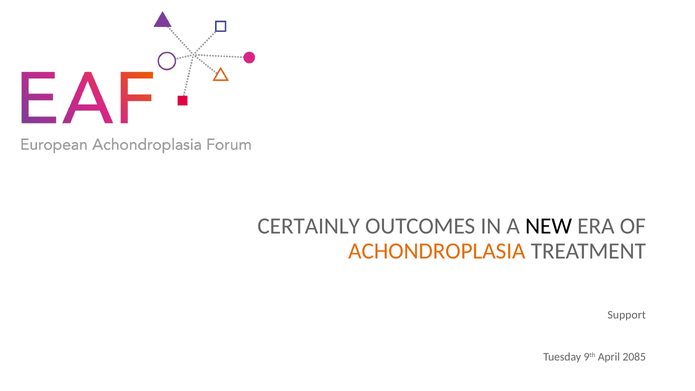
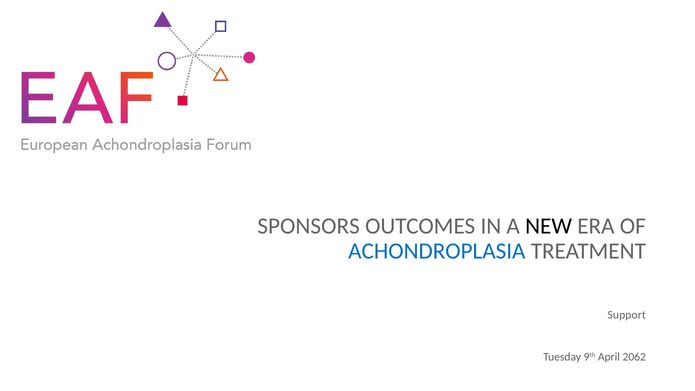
CERTAINLY: CERTAINLY -> SPONSORS (309, 226)
ACHONDROPLASIA colour: orange -> blue (437, 251)
2085: 2085 -> 2062 (634, 357)
